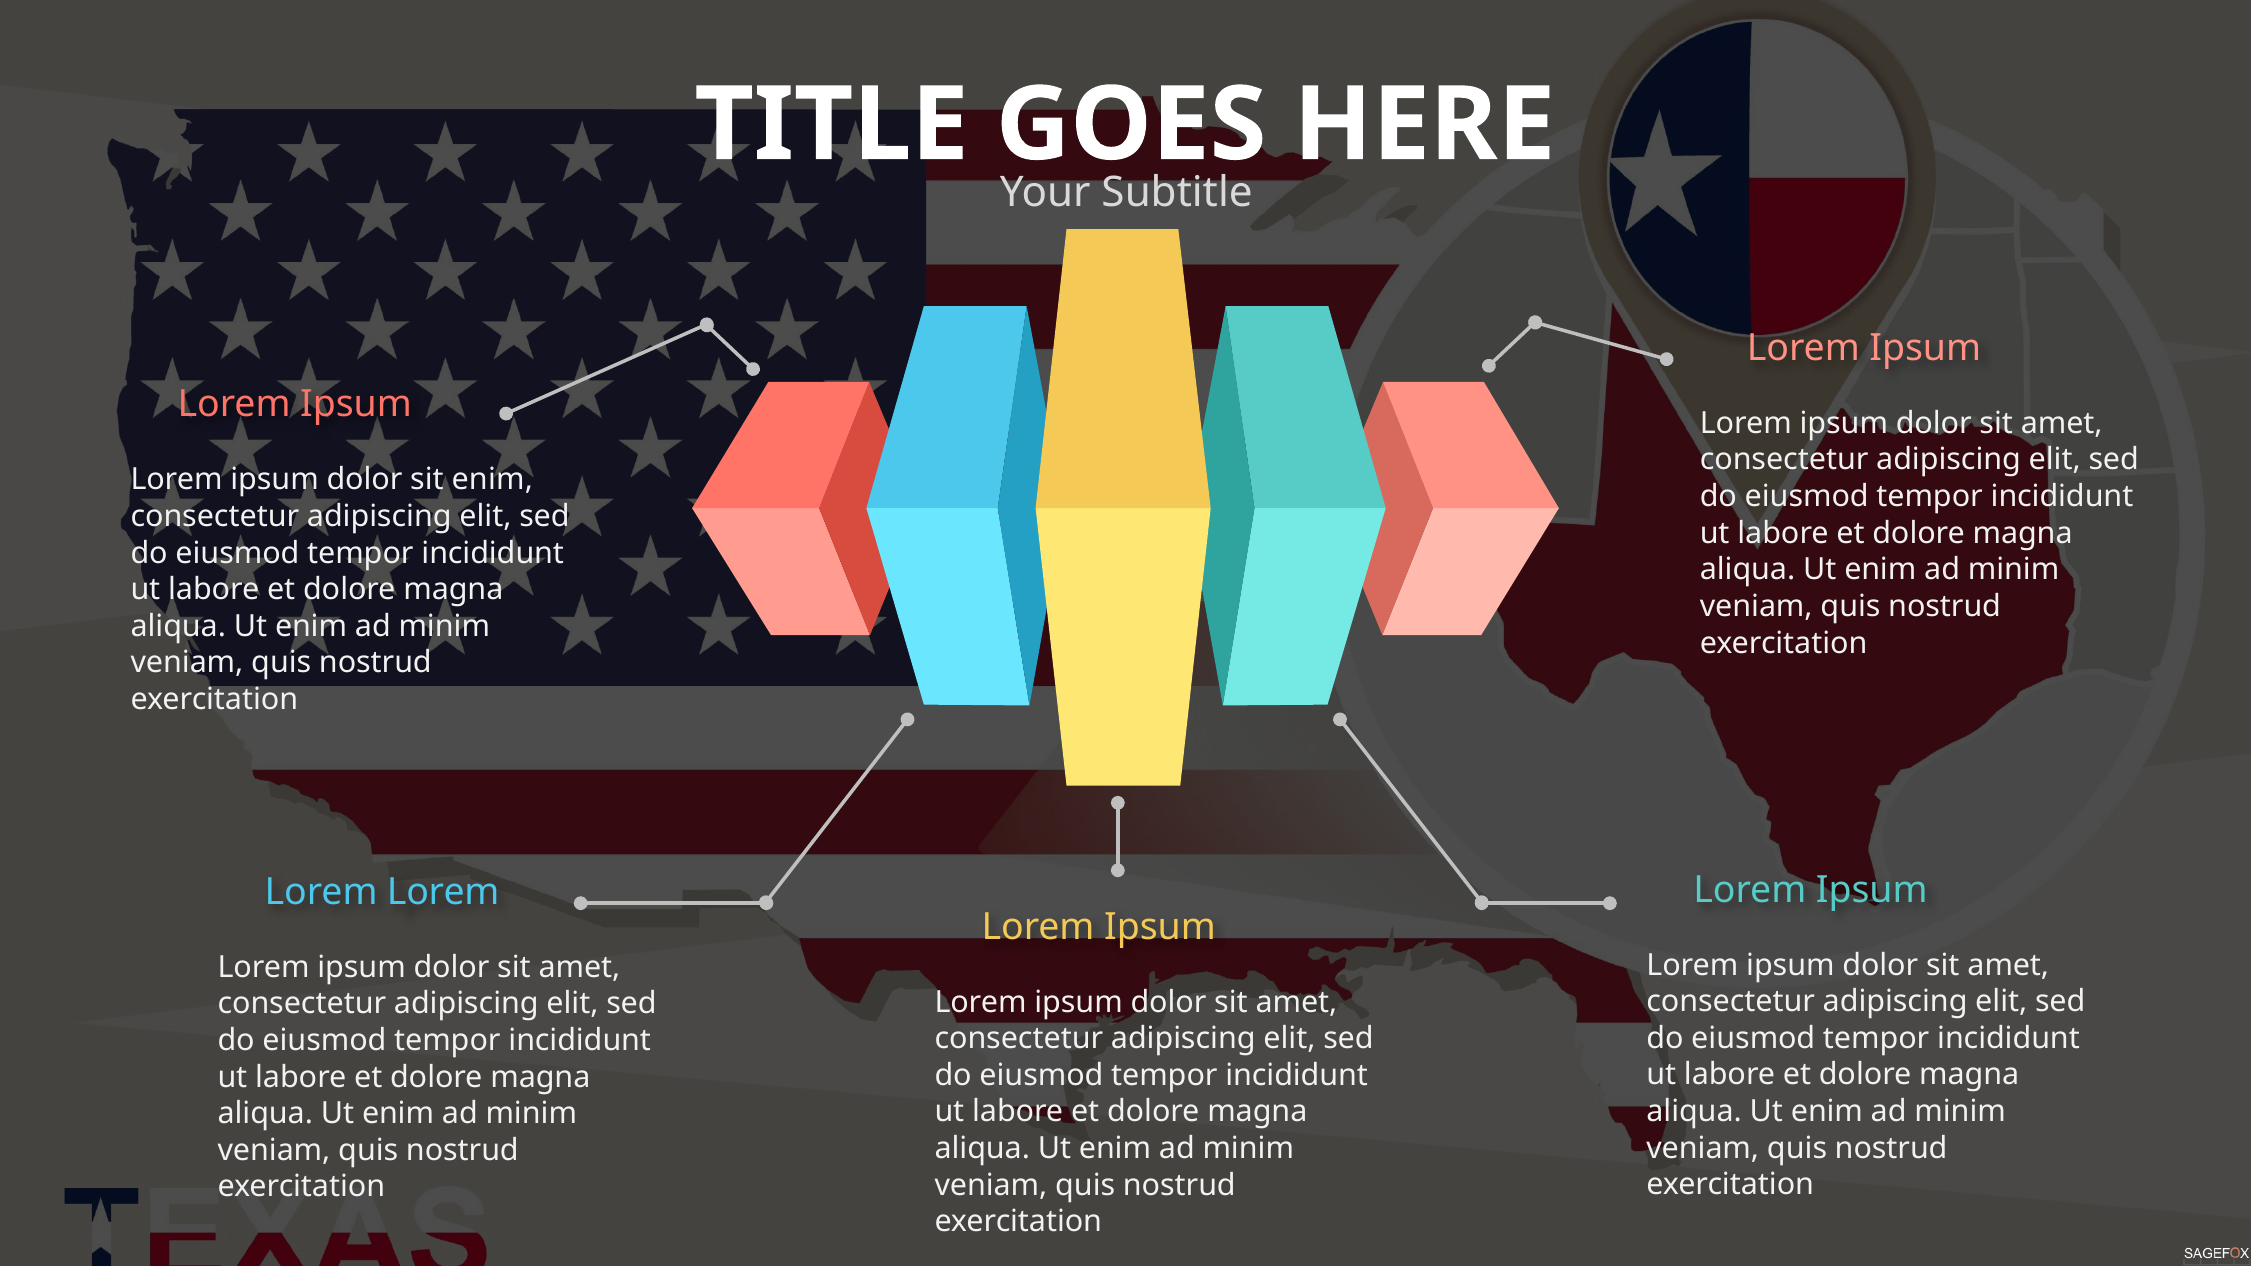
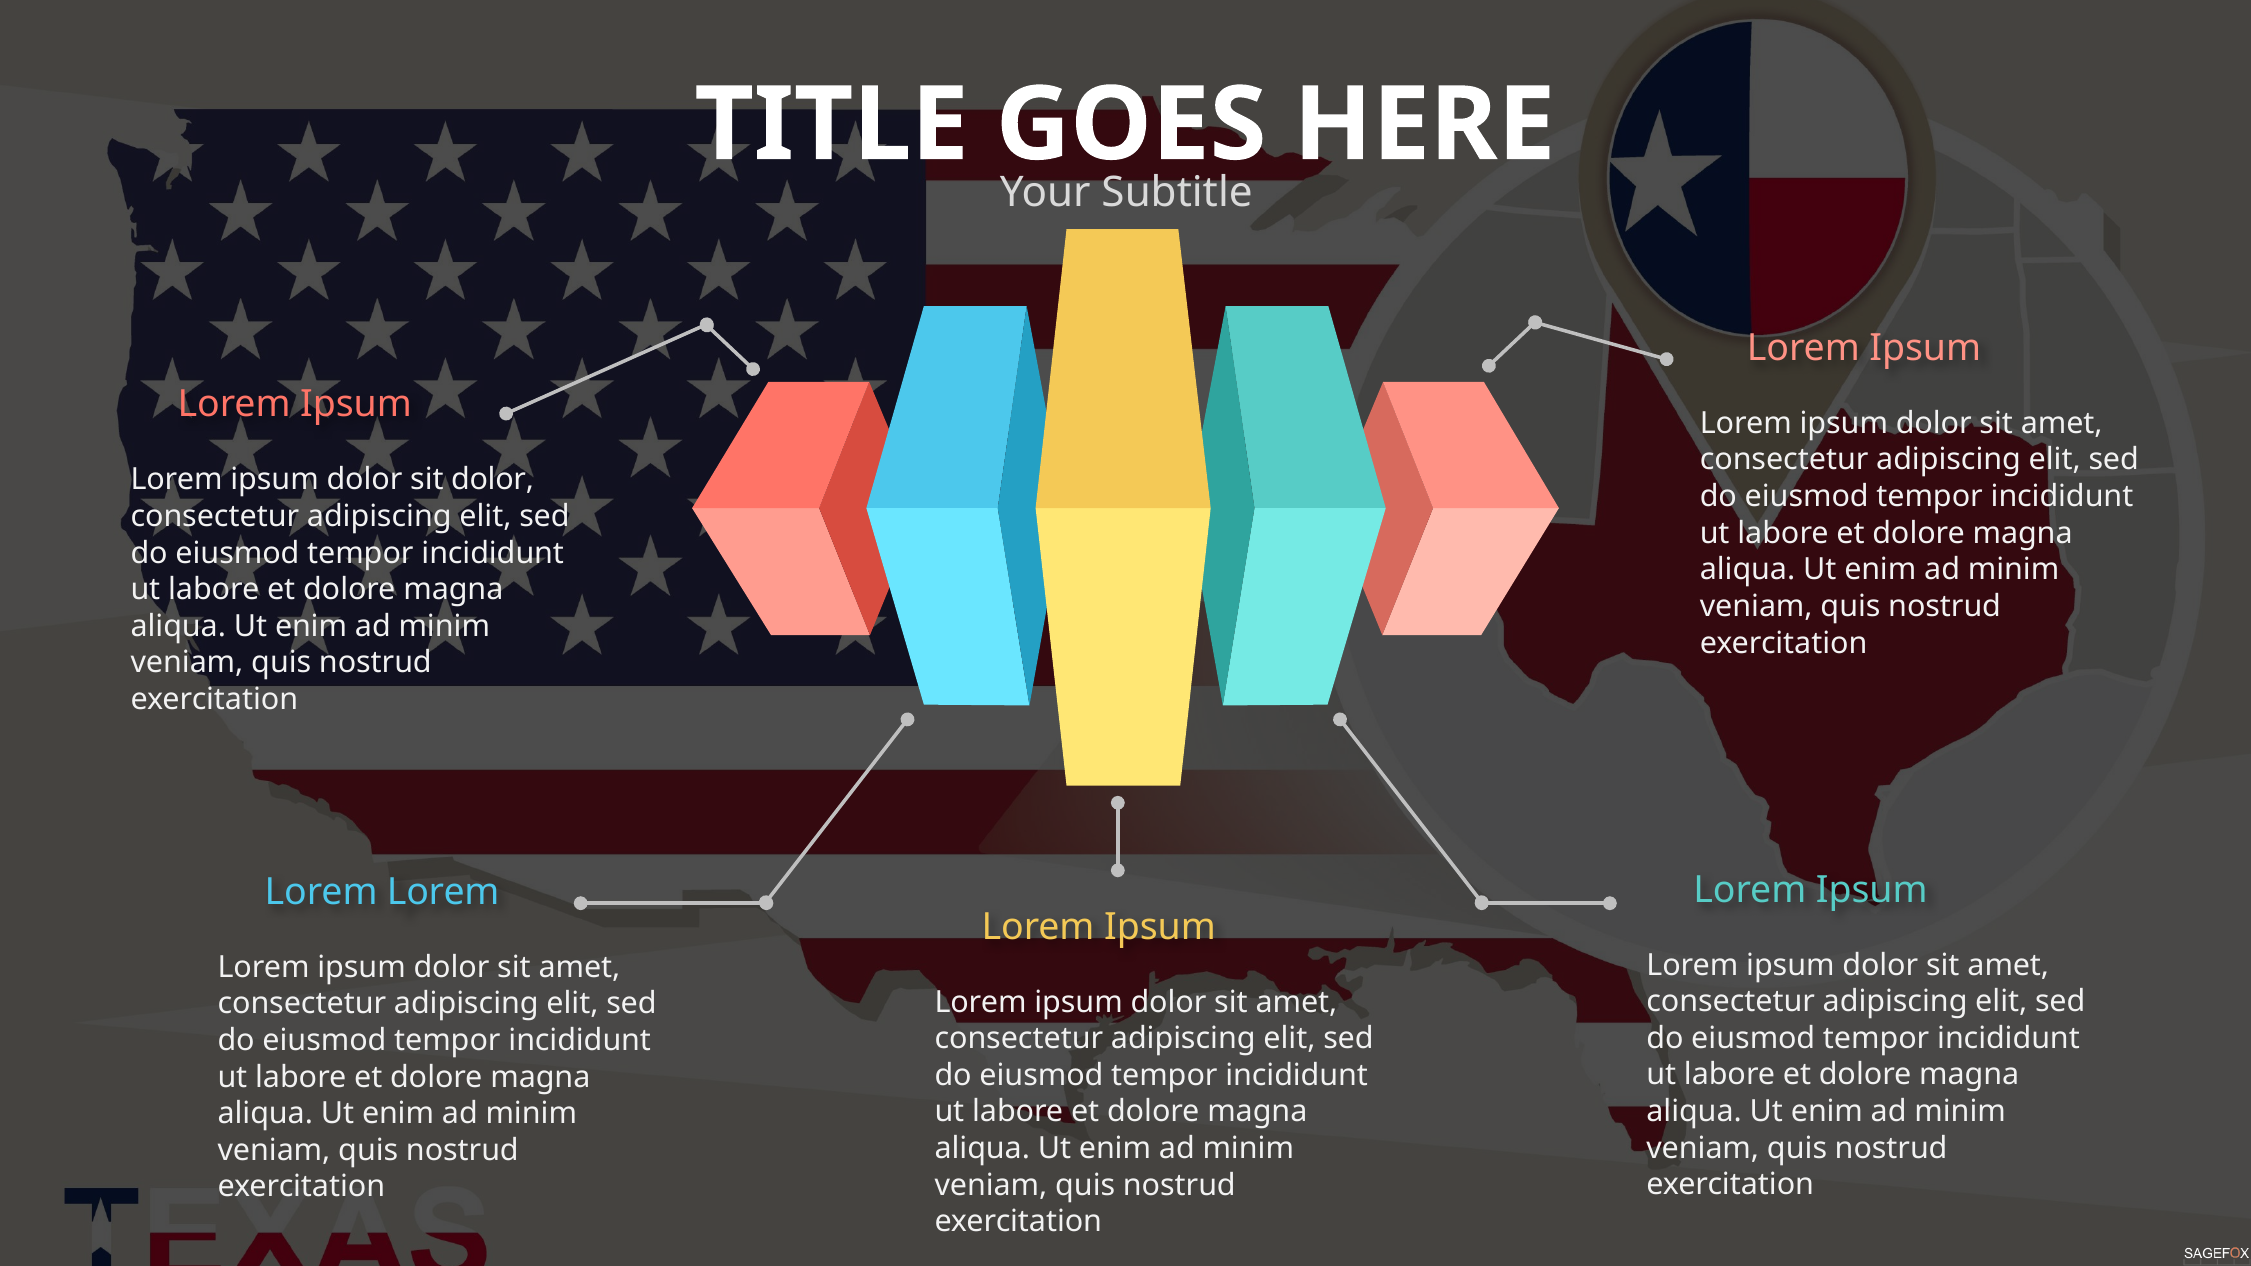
sit enim: enim -> dolor (493, 480)
